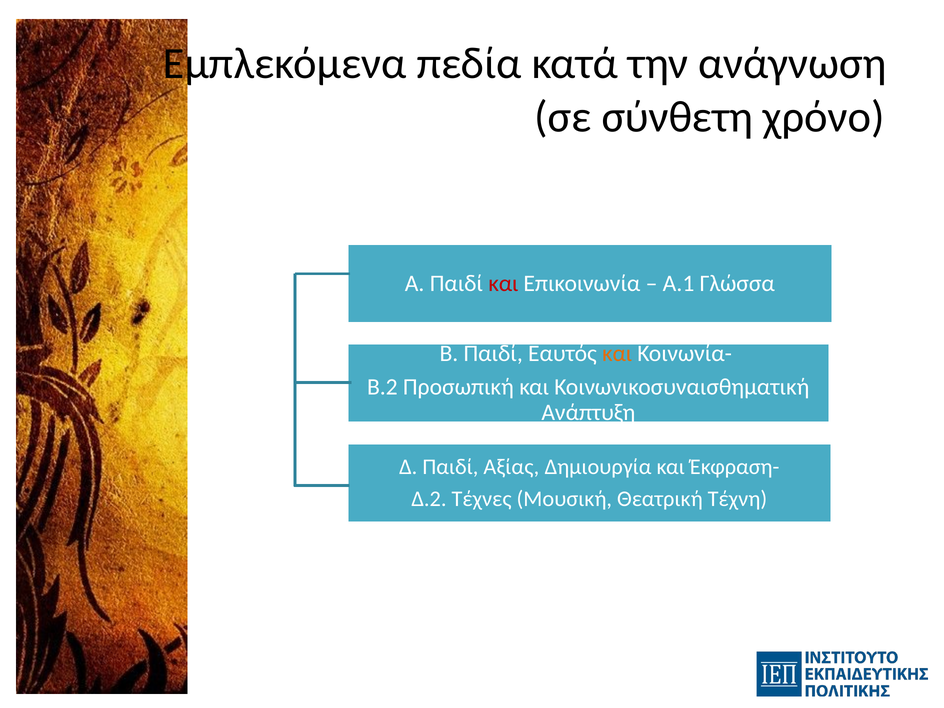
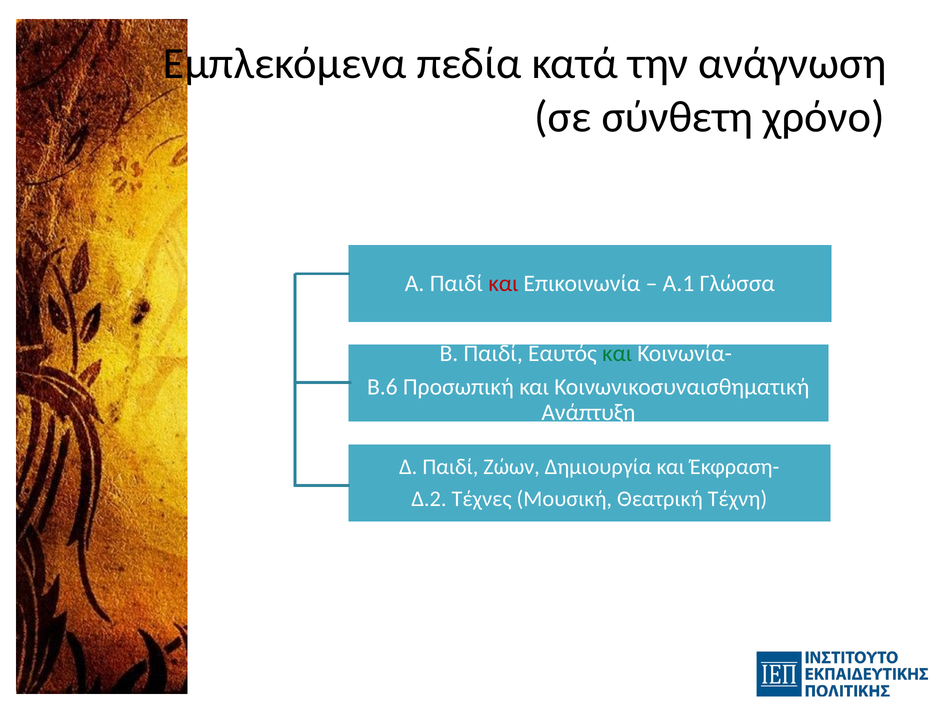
και colour: orange -> green (617, 353)
Β.2: Β.2 -> Β.6 (382, 387)
Αξίας: Αξίας -> Ζώων (512, 467)
